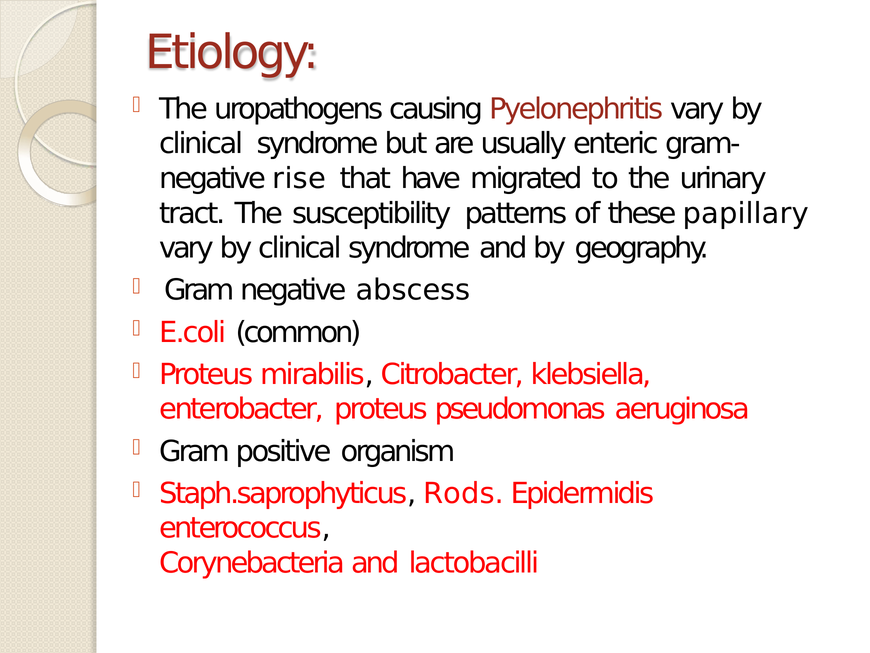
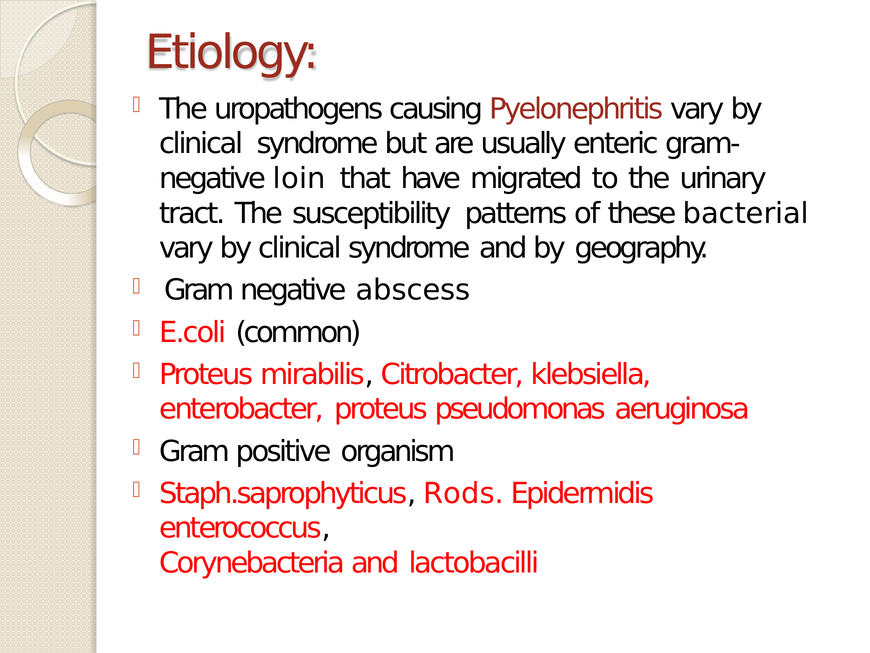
rise: rise -> loin (299, 178)
papillary: papillary -> bacterial (746, 213)
